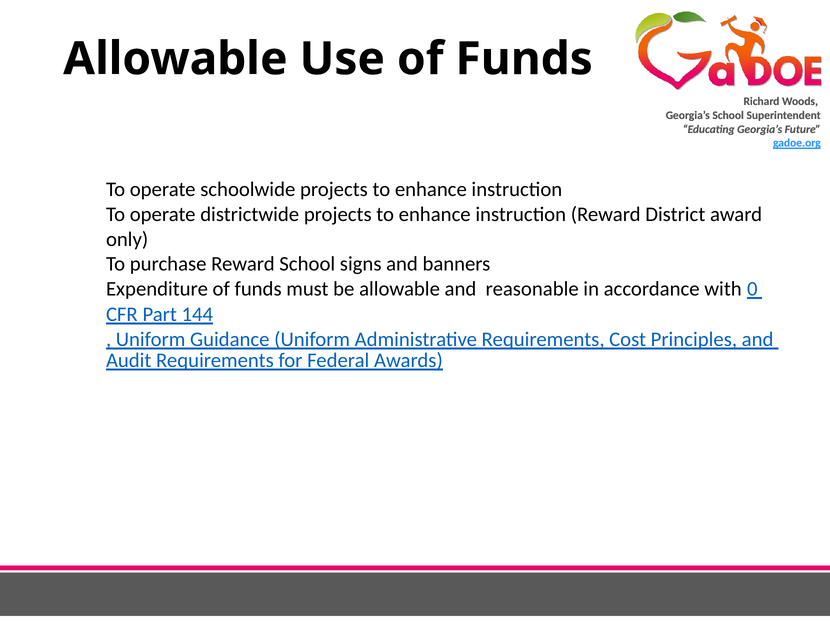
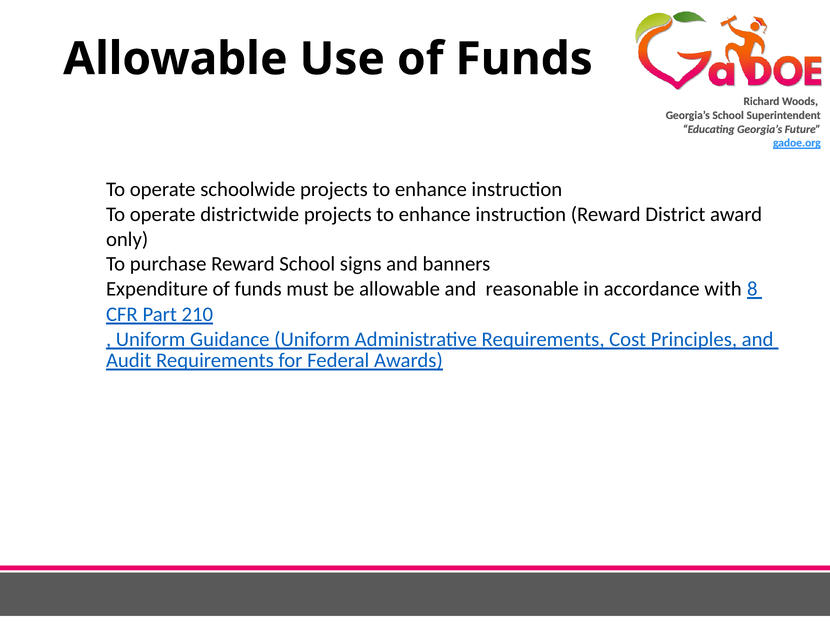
0: 0 -> 8 (752, 289)
144: 144 -> 210 (197, 315)
